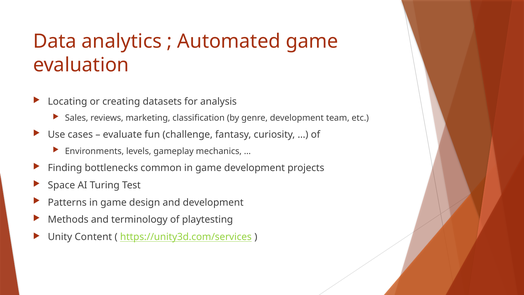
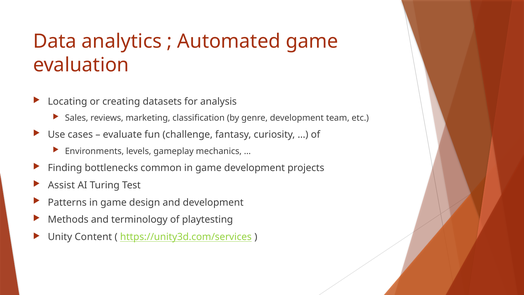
Space: Space -> Assist (61, 185)
